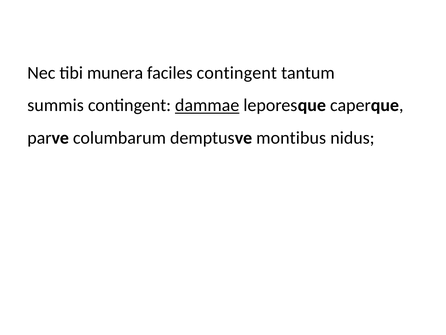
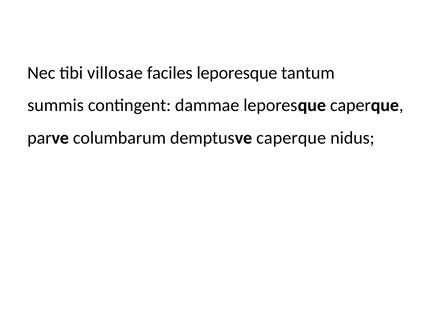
munera: munera -> villosae (115, 73)
faciles contingent: contingent -> leporesque (237, 73)
dammae underline: present -> none (207, 105)
demptusve montibus: montibus -> caperque (291, 138)
